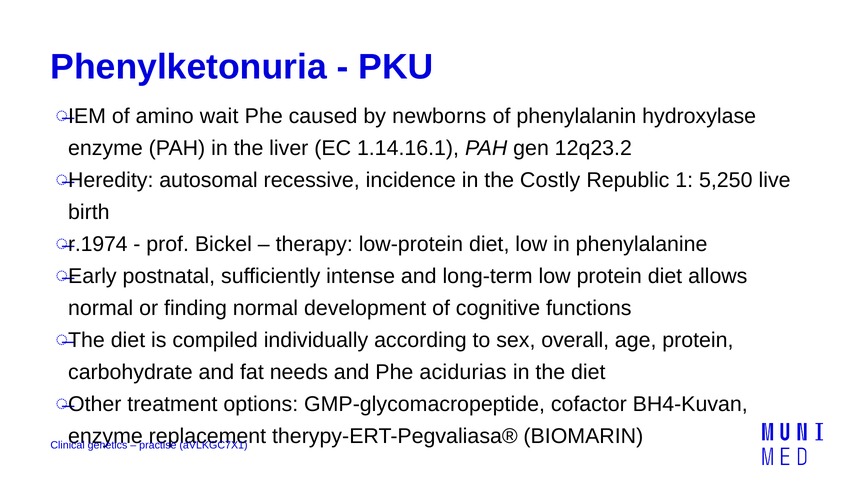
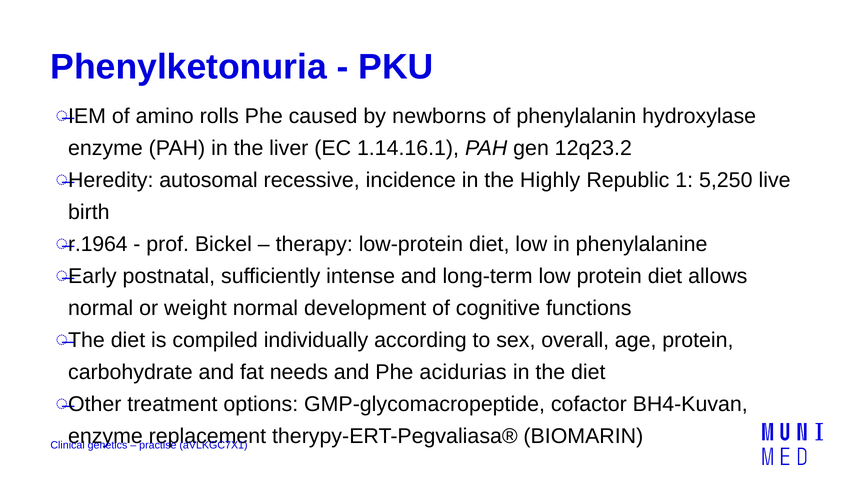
wait: wait -> rolls (219, 116)
Costly: Costly -> Highly (550, 180)
r.1974: r.1974 -> r.1964 (98, 245)
finding: finding -> weight (195, 309)
